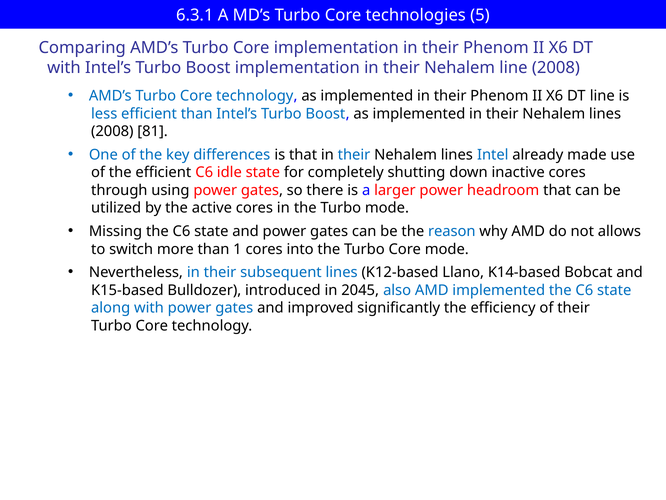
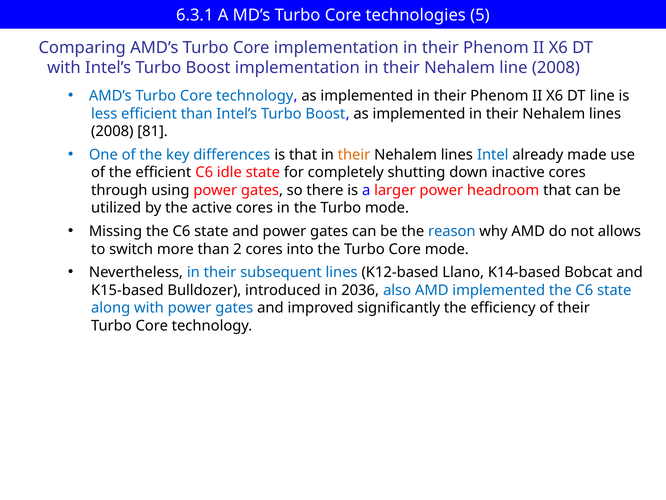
their colour: blue -> orange (354, 155)
1: 1 -> 2 (237, 249)
2045: 2045 -> 2036 (360, 290)
